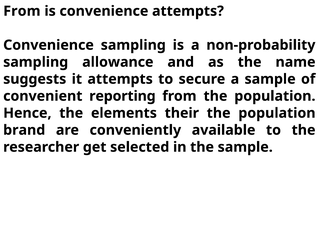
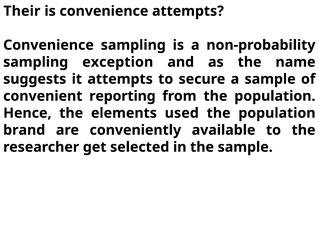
From: From -> Their (22, 11)
allowance: allowance -> exception (118, 62)
their: their -> used (182, 113)
